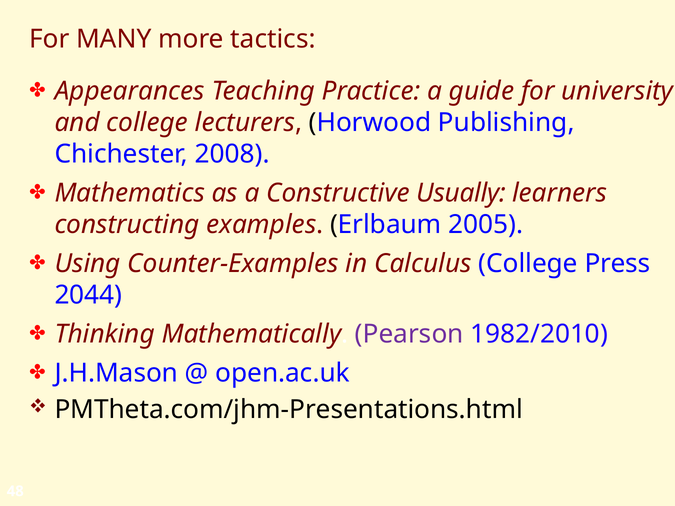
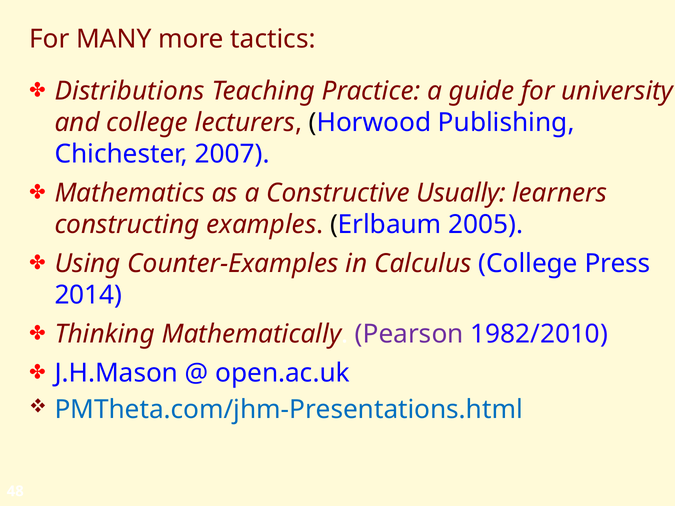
Appearances: Appearances -> Distributions (130, 91)
2008: 2008 -> 2007 (232, 154)
2044: 2044 -> 2014 (88, 295)
PMTheta.com/jhm-Presentations.html colour: black -> blue (289, 410)
